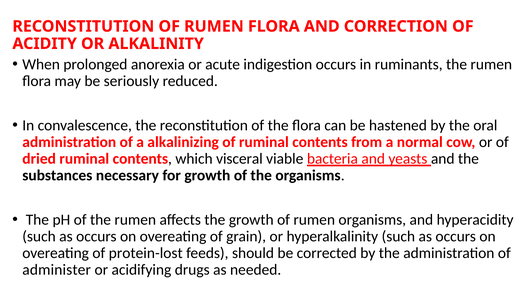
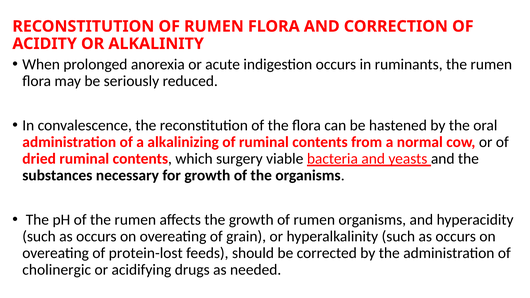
visceral: visceral -> surgery (239, 159)
administer: administer -> cholinergic (57, 270)
